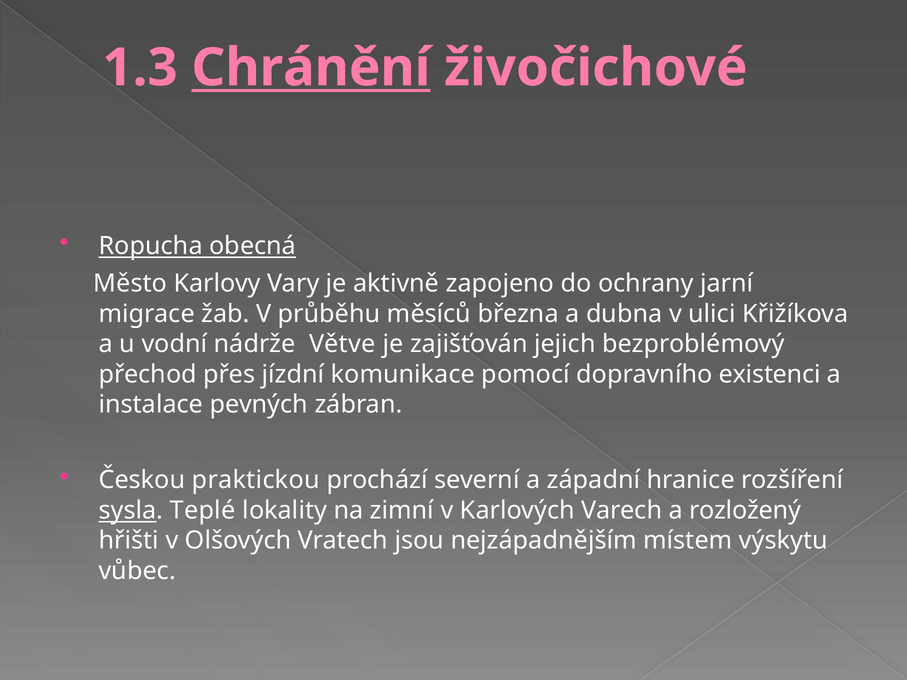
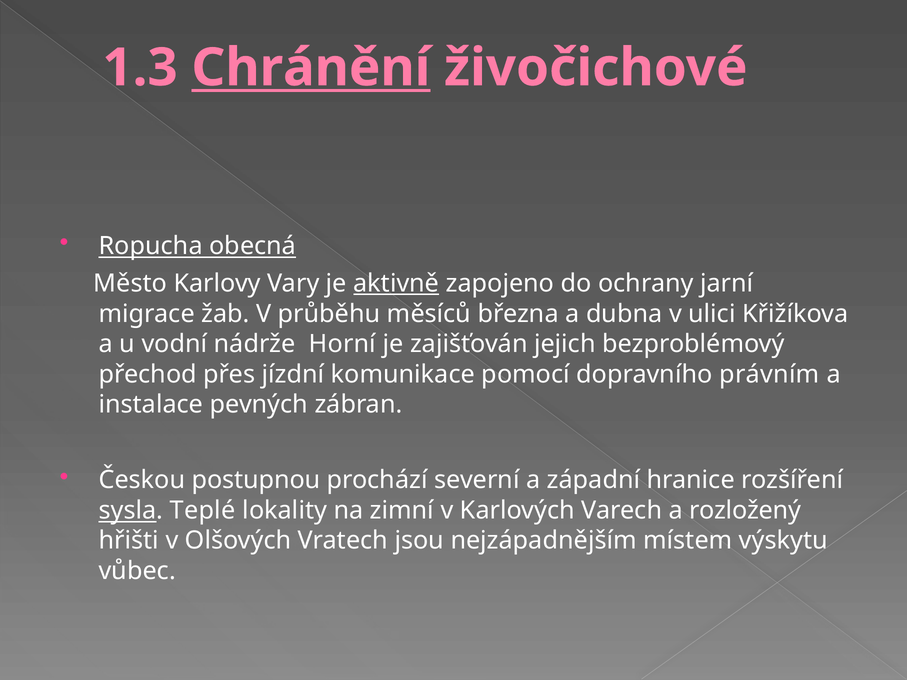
aktivně underline: none -> present (396, 284)
Větve: Větve -> Horní (342, 344)
existenci: existenci -> právním (769, 374)
praktickou: praktickou -> postupnou (256, 480)
